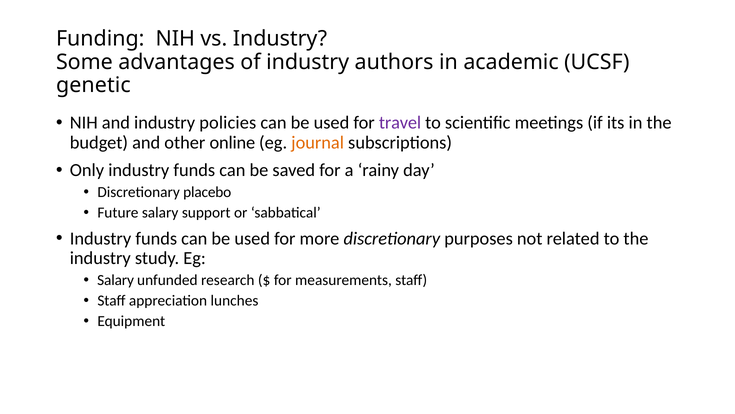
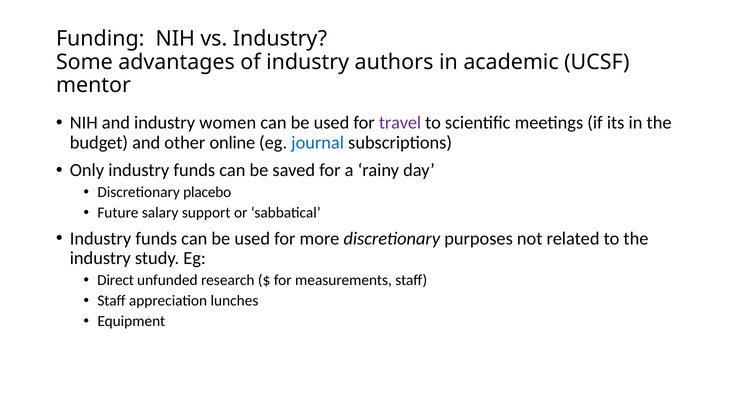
genetic: genetic -> mentor (93, 85)
policies: policies -> women (228, 123)
journal colour: orange -> blue (318, 142)
Salary: Salary -> Direct (116, 280)
